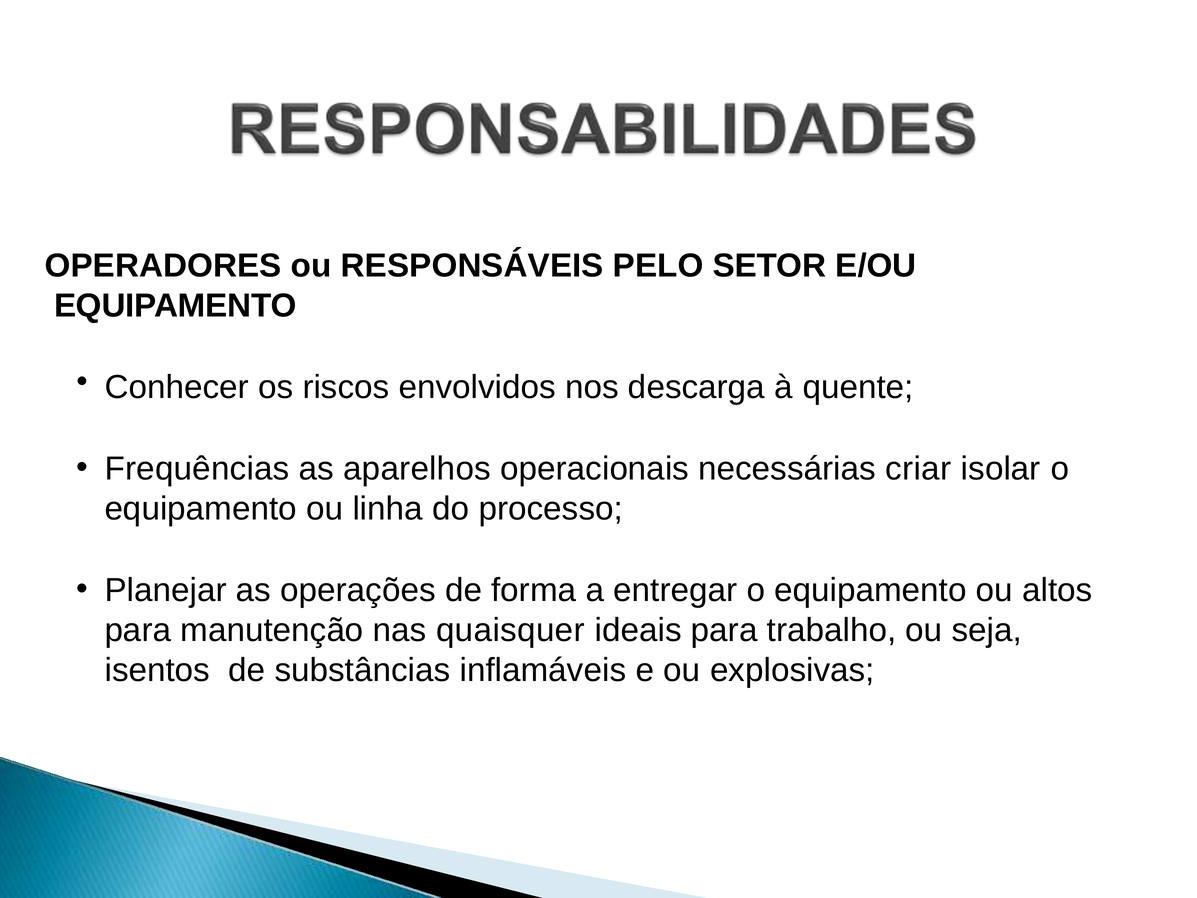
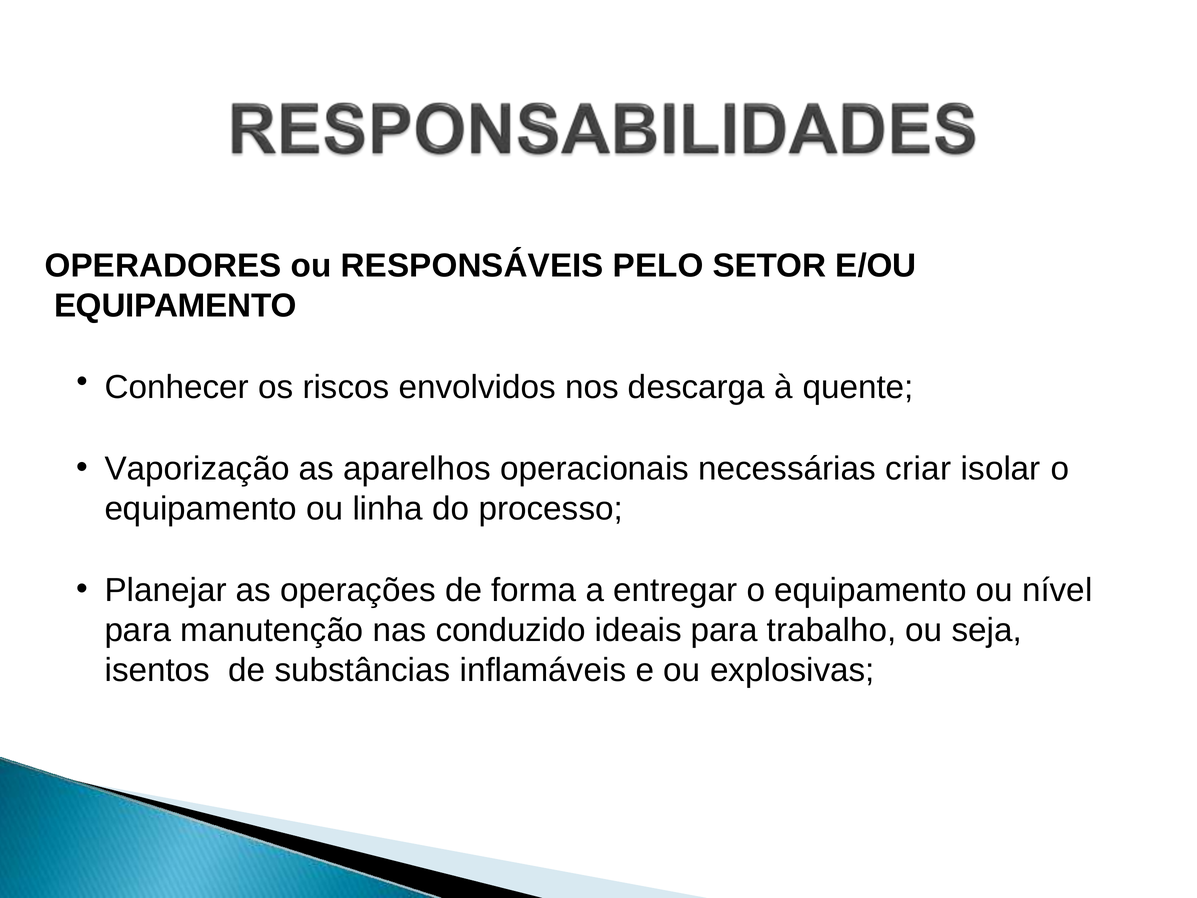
Frequências: Frequências -> Vaporização (197, 469)
altos: altos -> nível (1057, 590)
quaisquer: quaisquer -> conduzido (511, 630)
